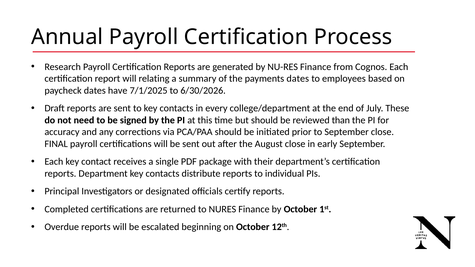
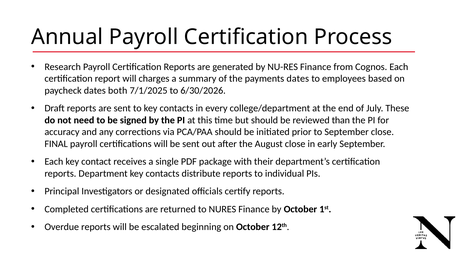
relating: relating -> charges (154, 79)
have: have -> both (118, 91)
